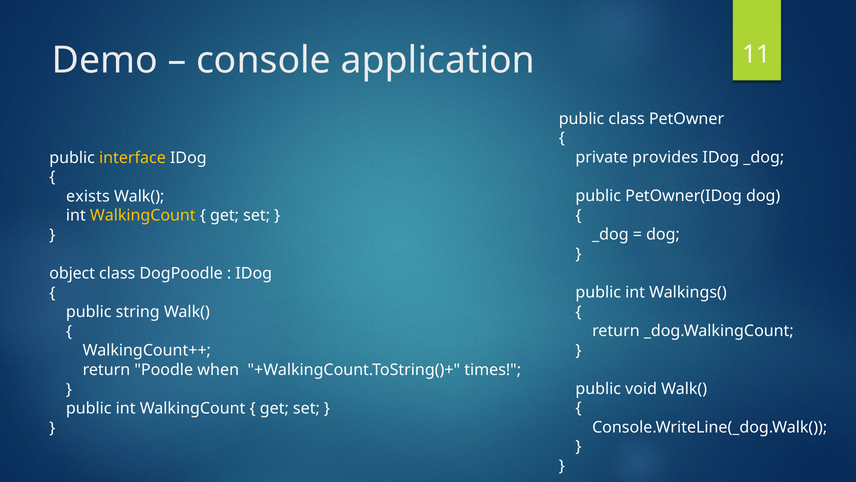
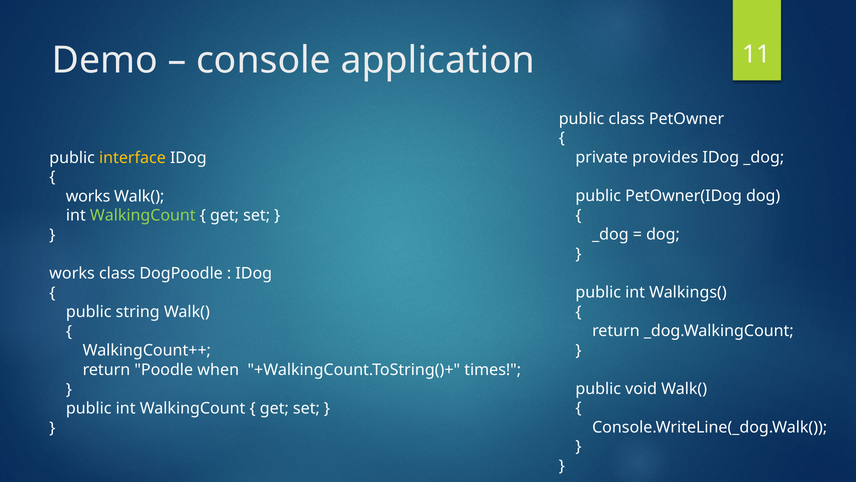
exists: exists -> works (88, 196)
WalkingCount colour: yellow -> light green (143, 215)
object: object -> works (72, 273)
